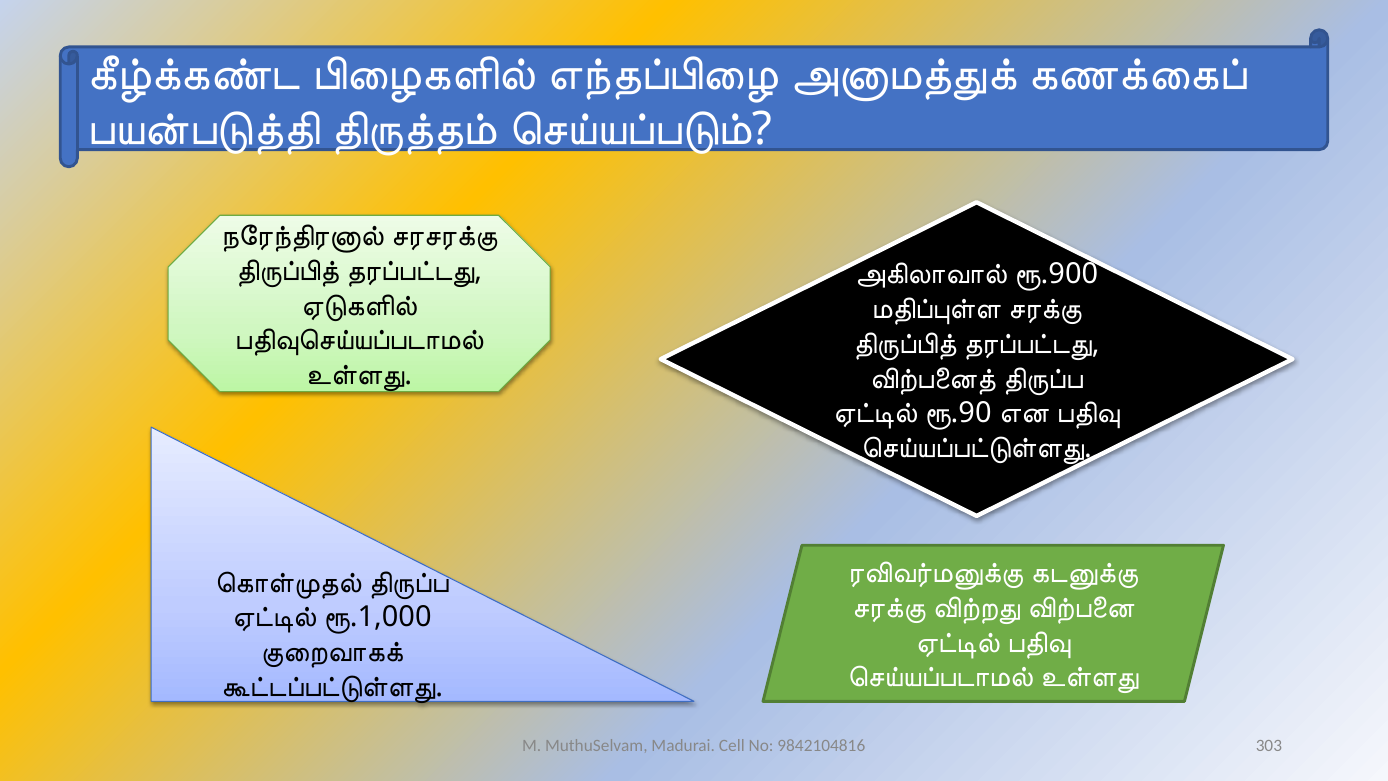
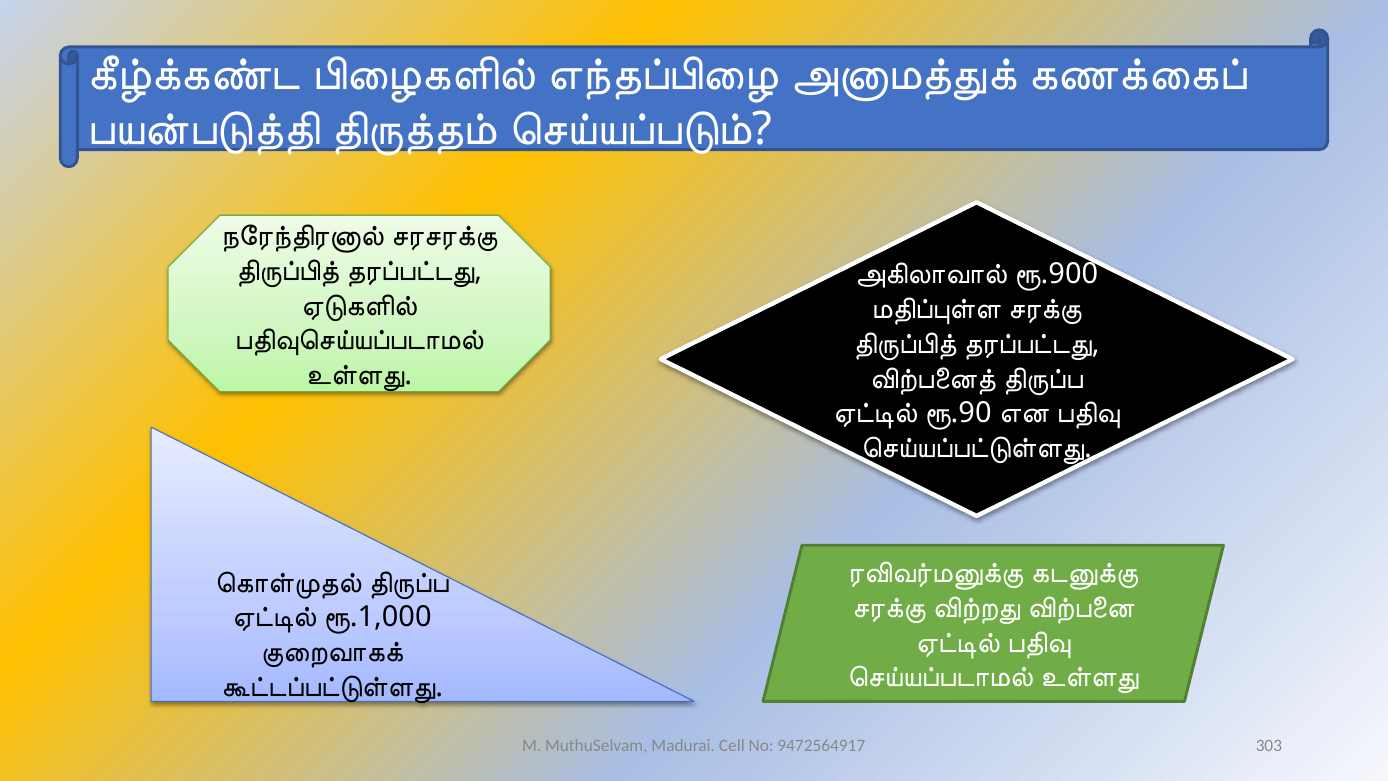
9842104816: 9842104816 -> 9472564917 (821, 745)
